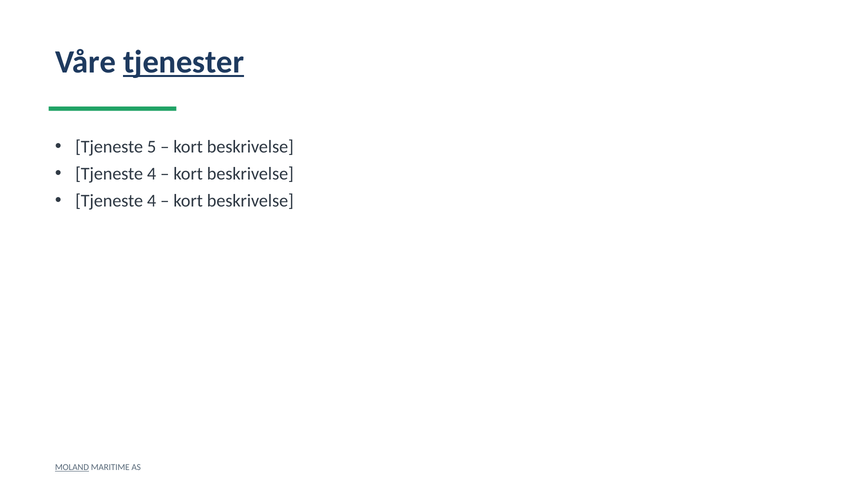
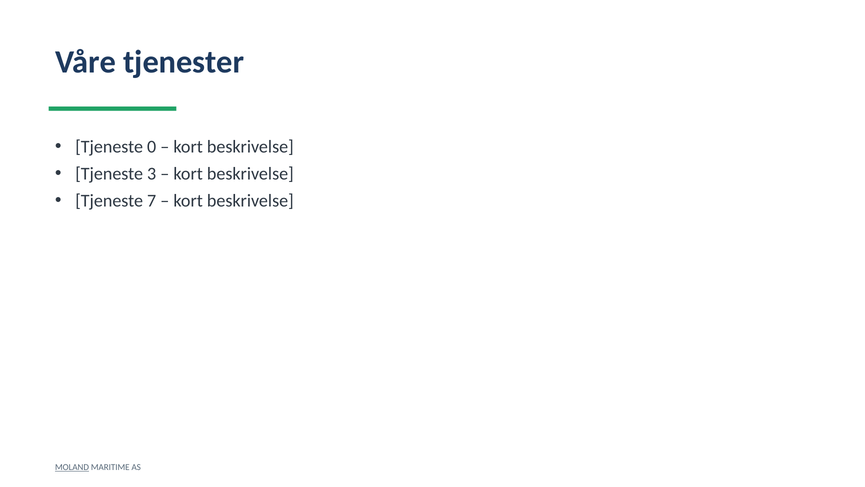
tjenester underline: present -> none (184, 62)
5: 5 -> 0 (152, 147)
4: 4 -> 3 (152, 174)
4: 4 -> 7 (152, 201)
